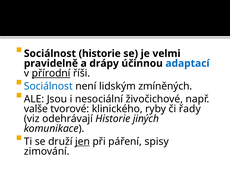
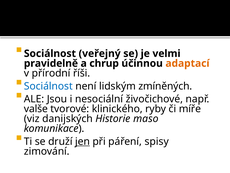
Sociálnost historie: historie -> veřejný (100, 53)
drápy: drápy -> chrup (104, 63)
adaptací colour: blue -> orange (187, 63)
přírodní underline: present -> none (51, 73)
řady: řady -> míře (190, 109)
odehrávají: odehrávají -> danijských (68, 118)
jiných: jiných -> maso (146, 118)
